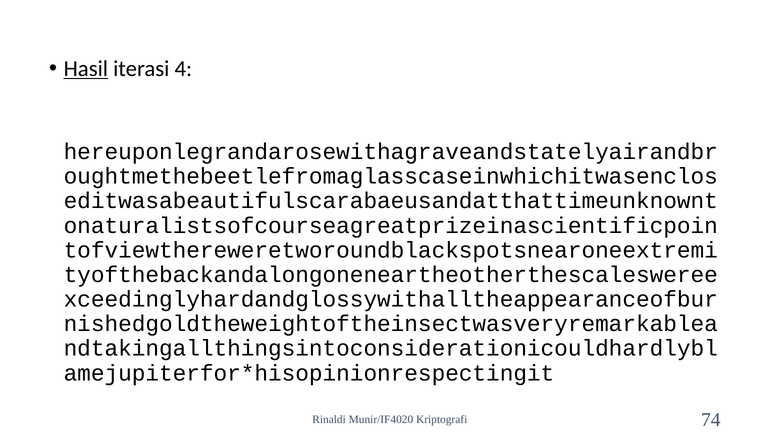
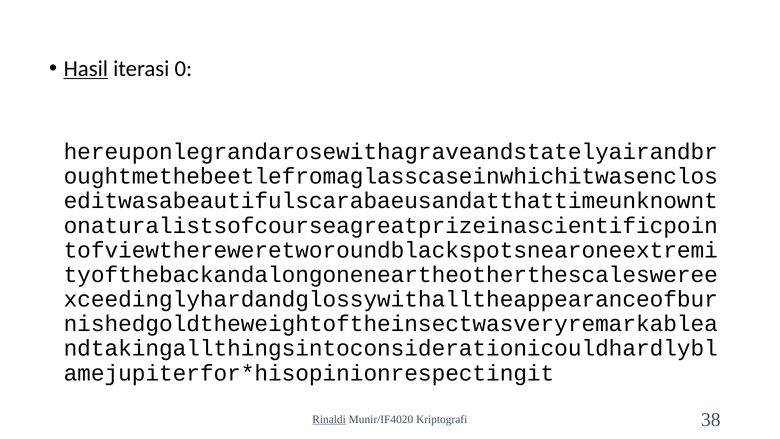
4: 4 -> 0 (183, 69)
Rinaldi underline: none -> present (329, 419)
74: 74 -> 38 (711, 420)
